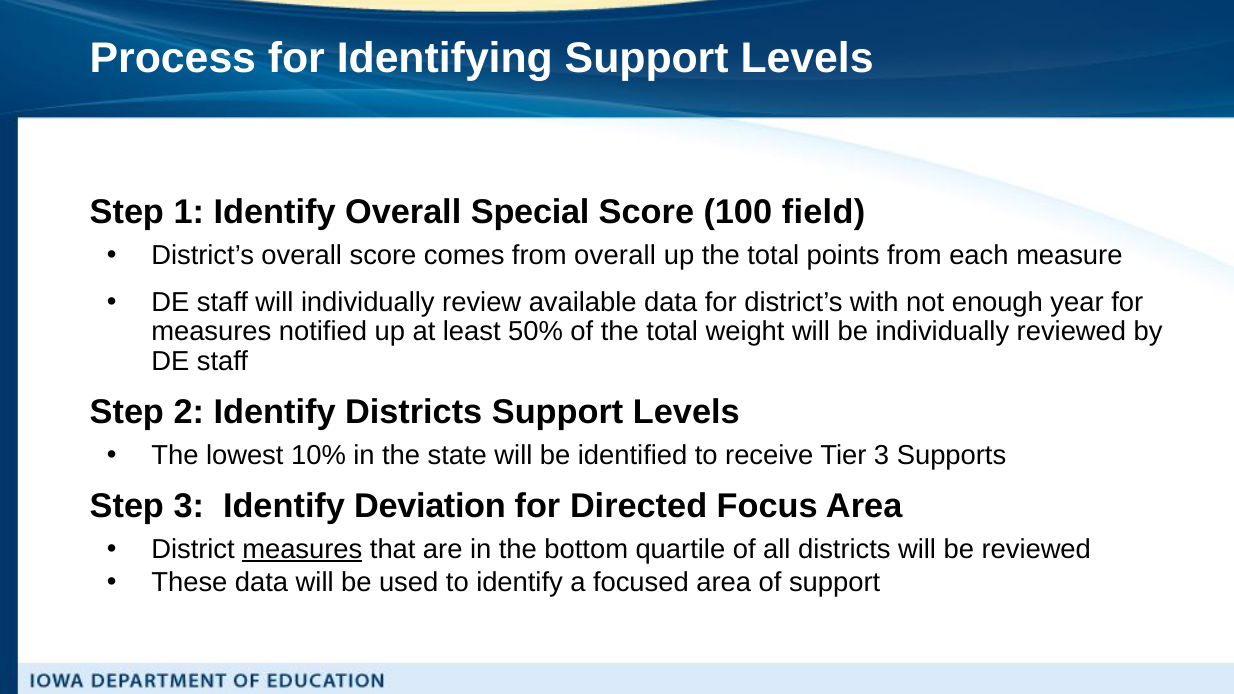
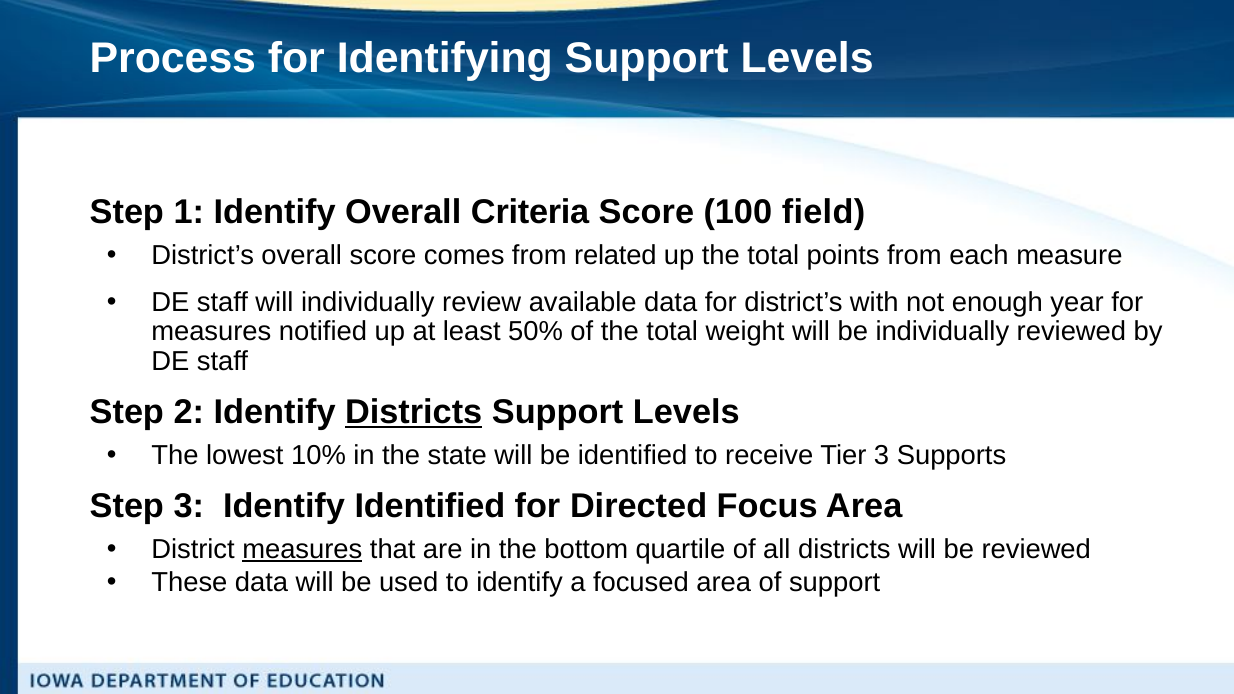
Special: Special -> Criteria (530, 212)
from overall: overall -> related (615, 256)
Districts underline: none -> present (414, 412)
Identify Deviation: Deviation -> Identified (430, 506)
